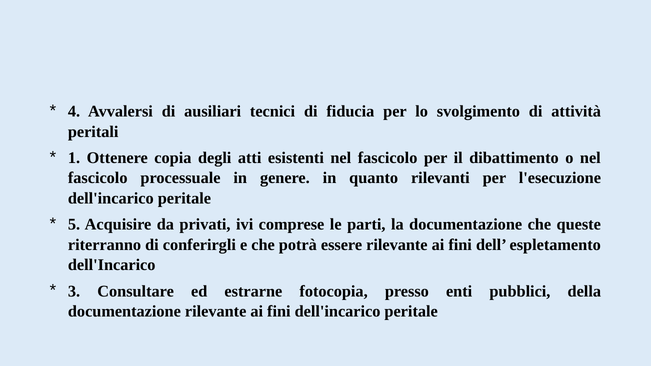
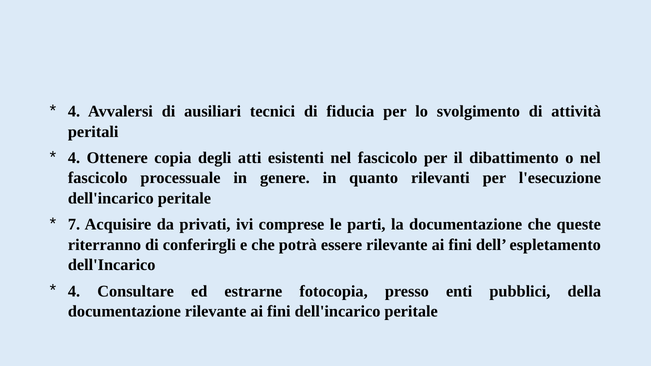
1: 1 -> 4 (74, 158)
5: 5 -> 7 (74, 225)
3: 3 -> 4 (74, 291)
